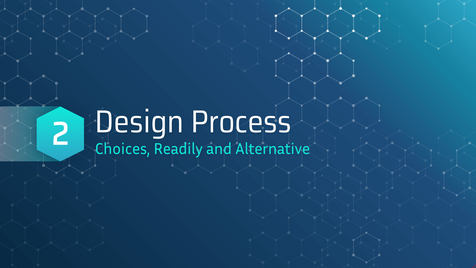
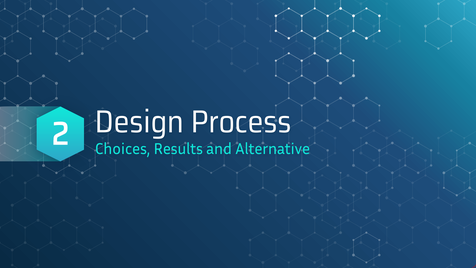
Readily: Readily -> Results (178, 149)
